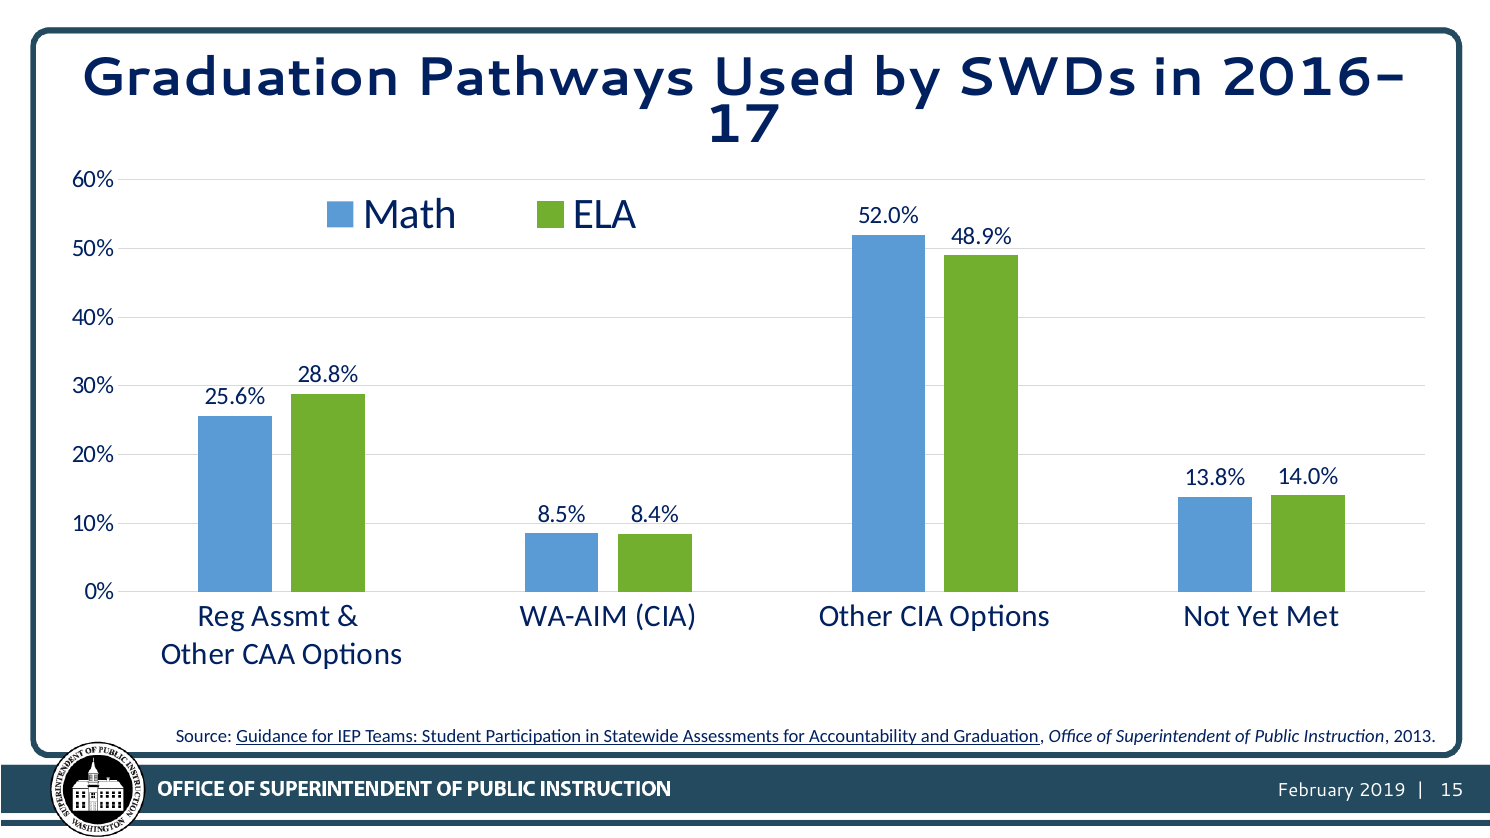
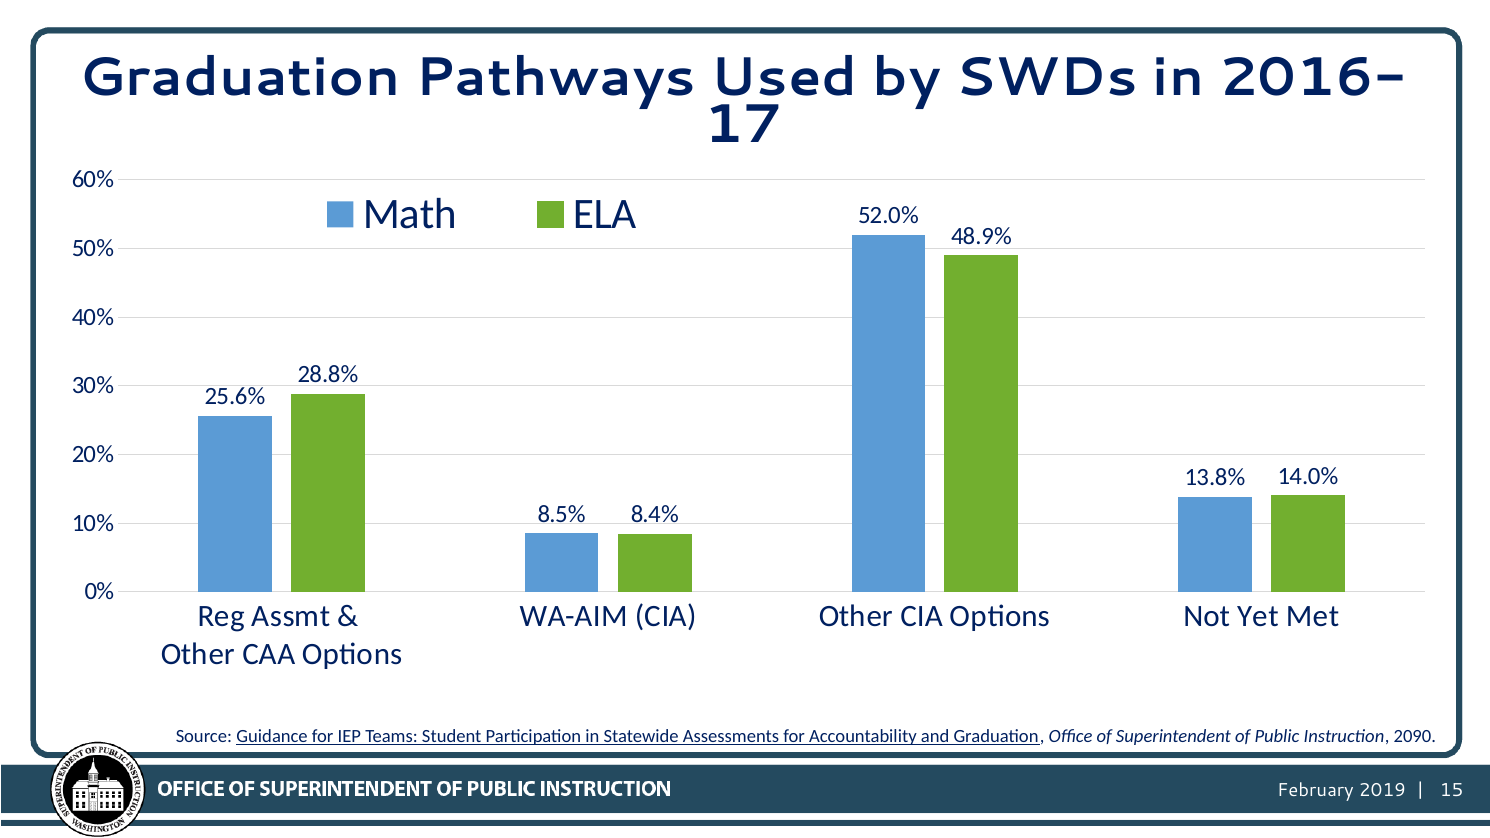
2013: 2013 -> 2090 (1415, 737)
